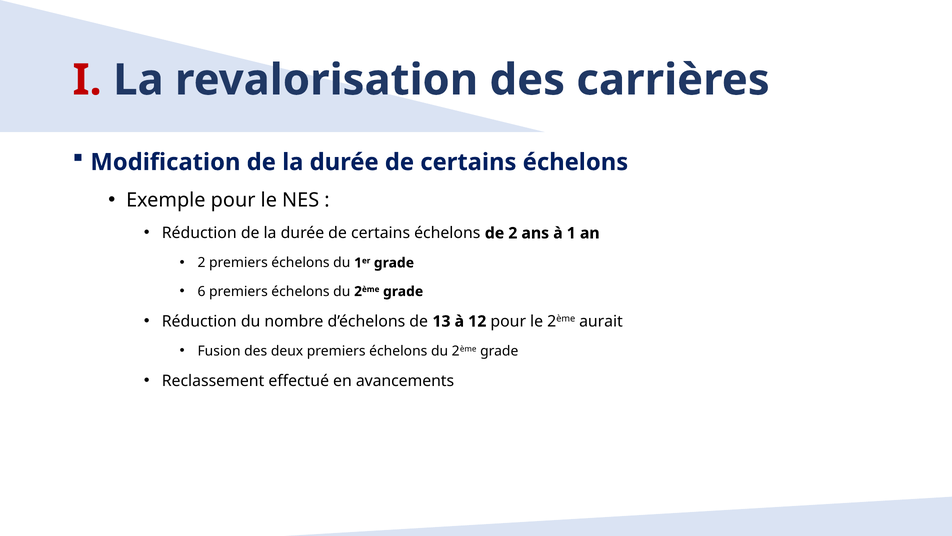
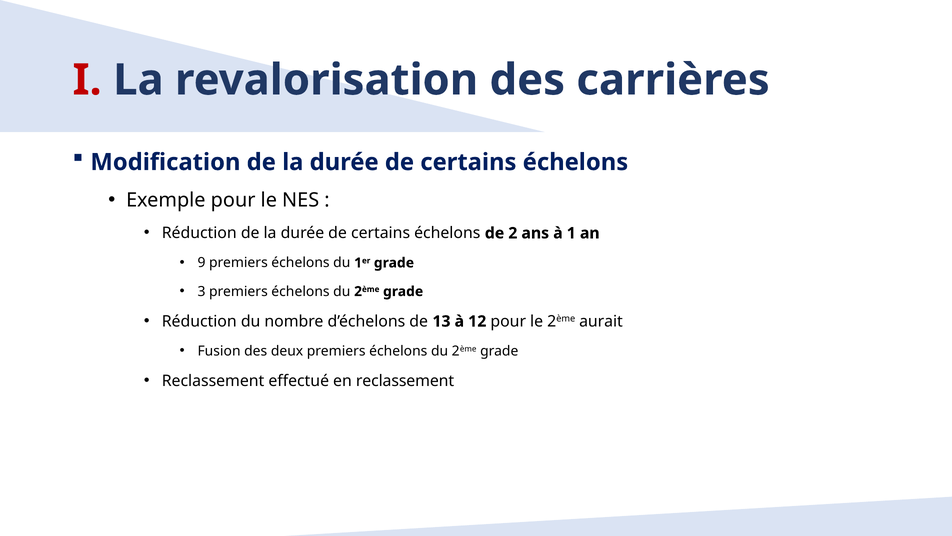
2: 2 -> 9 (202, 263)
6: 6 -> 3 (202, 291)
en avancements: avancements -> reclassement (405, 381)
